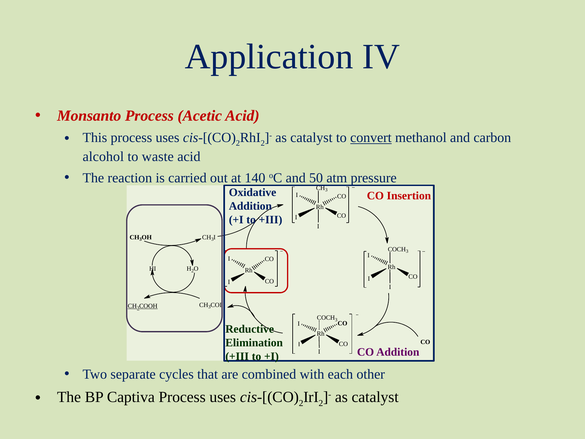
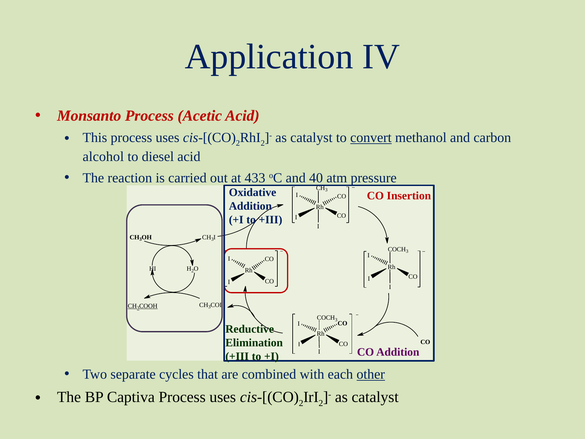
waste: waste -> diesel (158, 157)
140: 140 -> 433 (255, 178)
50: 50 -> 40 (316, 178)
other underline: none -> present (371, 374)
